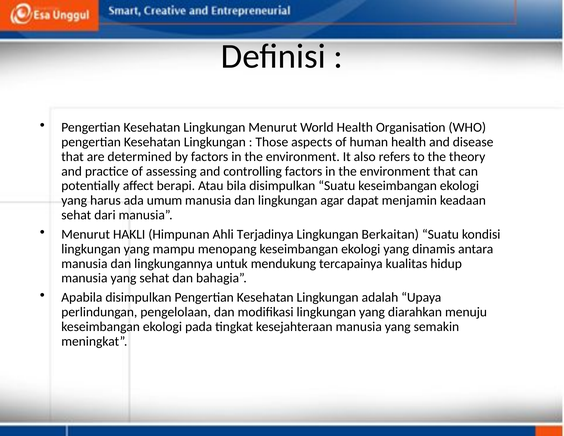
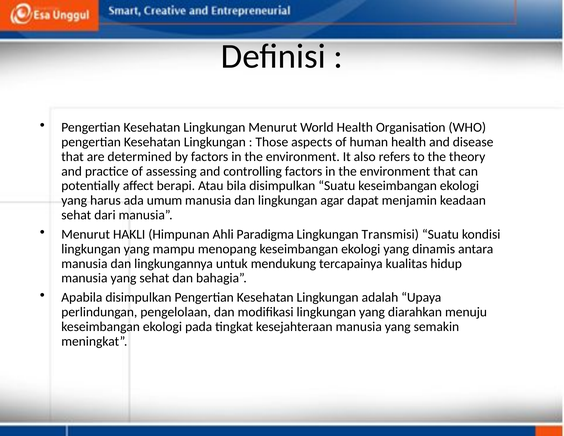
Terjadinya: Terjadinya -> Paradigma (265, 234)
Berkaitan: Berkaitan -> Transmisi (390, 234)
